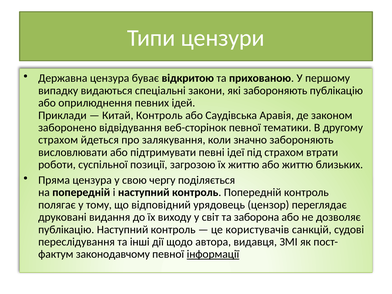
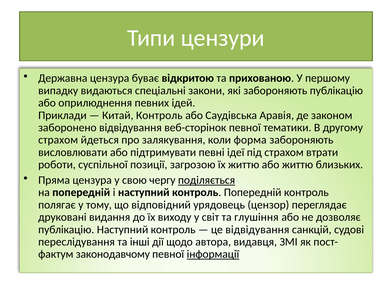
значно: значно -> форма (250, 140)
поділяється underline: none -> present (207, 180)
заборона: заборона -> глушіння (256, 217)
це користувачів: користувачів -> відвідування (257, 230)
